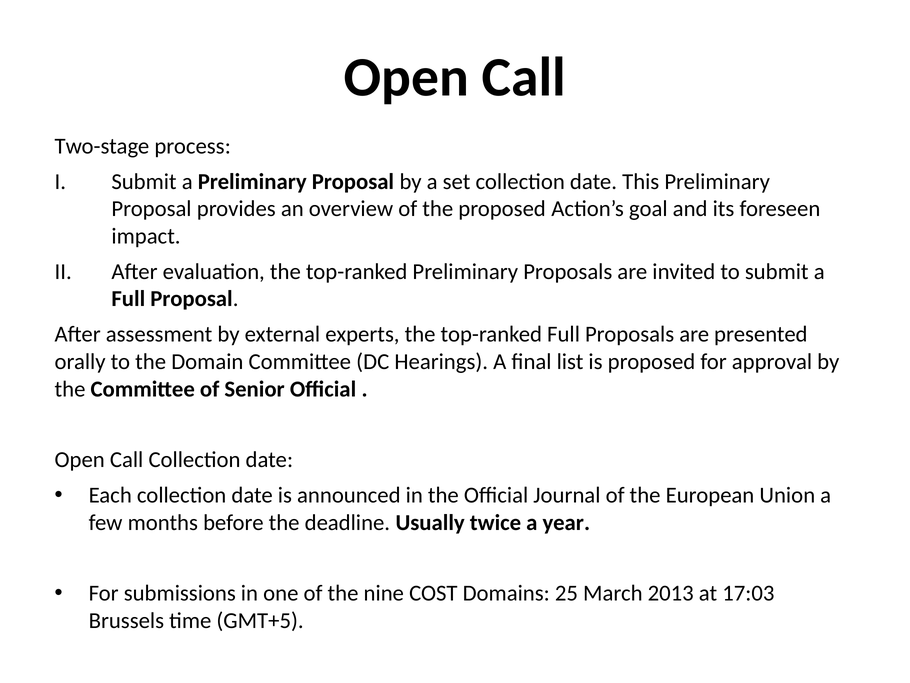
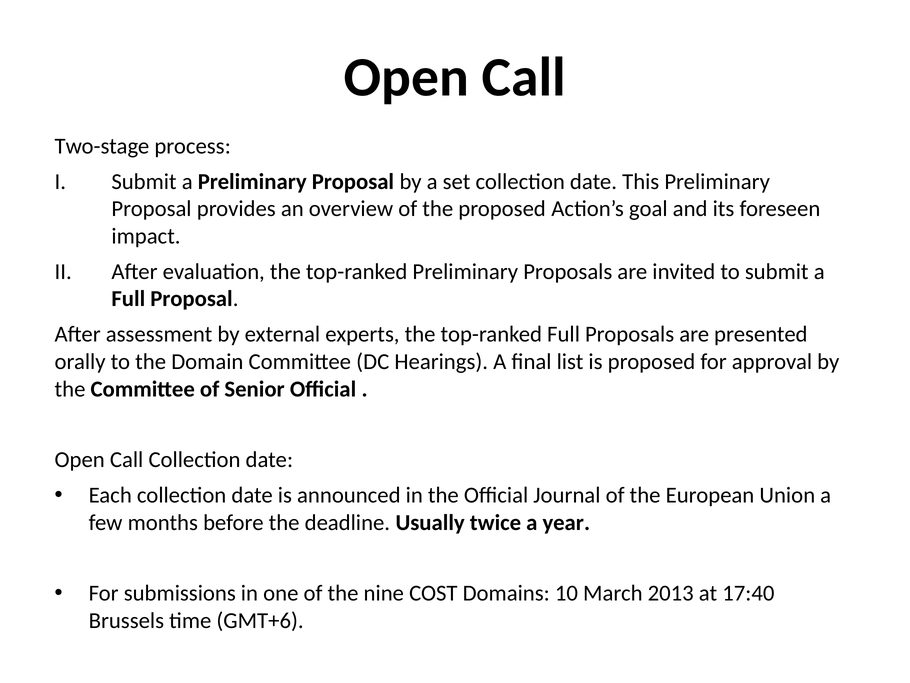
25: 25 -> 10 (566, 593)
17:03: 17:03 -> 17:40 (748, 593)
GMT+5: GMT+5 -> GMT+6 (260, 620)
